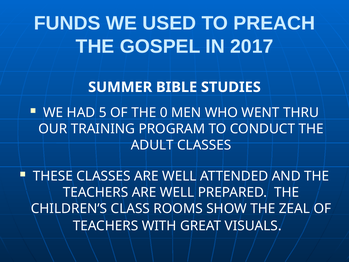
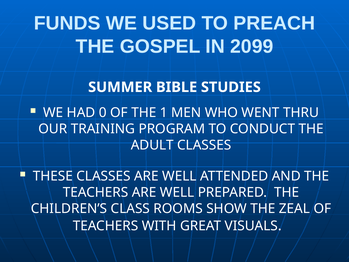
2017: 2017 -> 2099 (252, 46)
5: 5 -> 0 (103, 112)
0: 0 -> 1 (164, 112)
